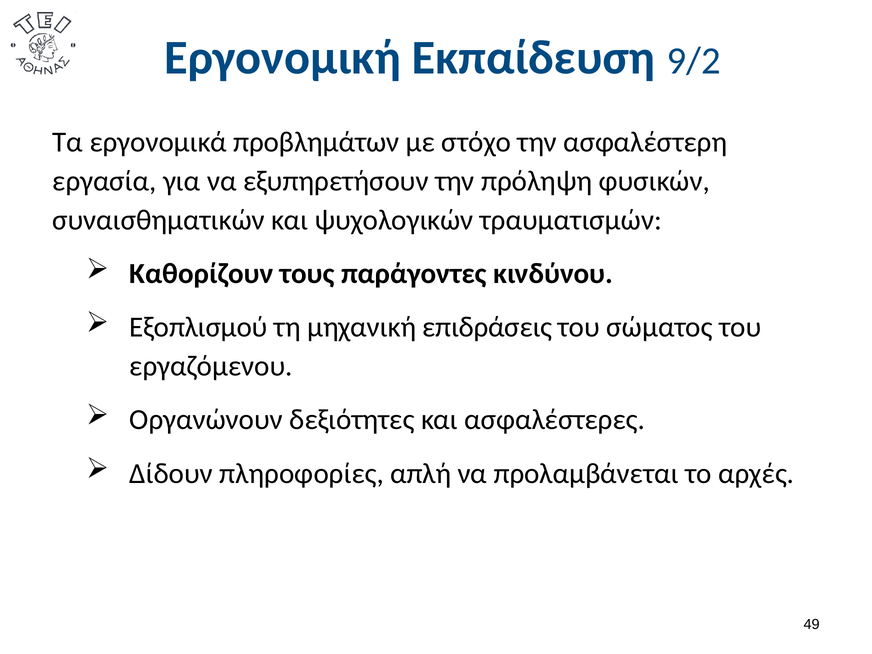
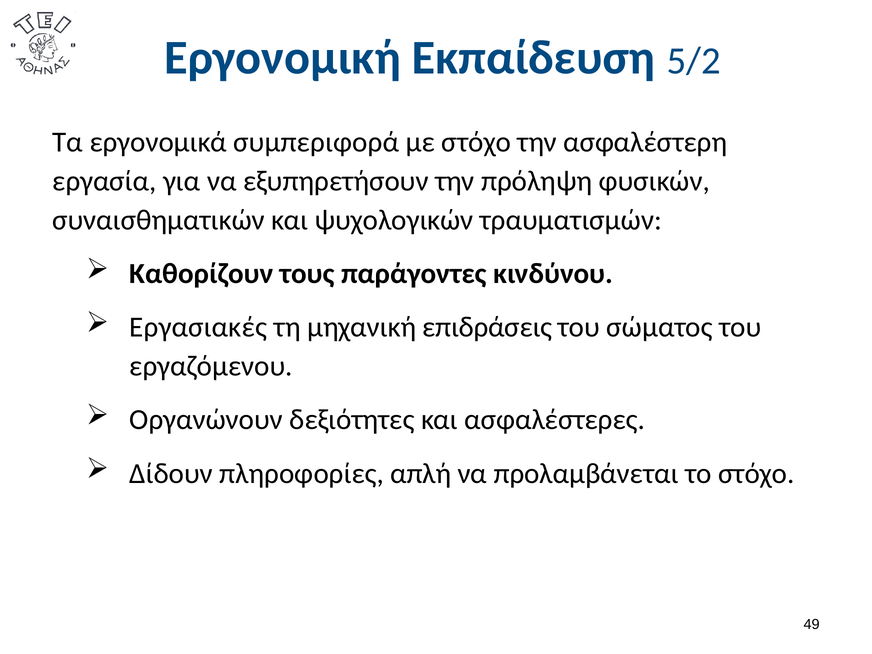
9/2: 9/2 -> 5/2 (694, 61)
προβλημάτων: προβλημάτων -> συμπεριφορά (316, 142)
Εξοπλισμού: Εξοπλισμού -> Εργασιακές (198, 327)
το αρχές: αρχές -> στόχο (756, 473)
